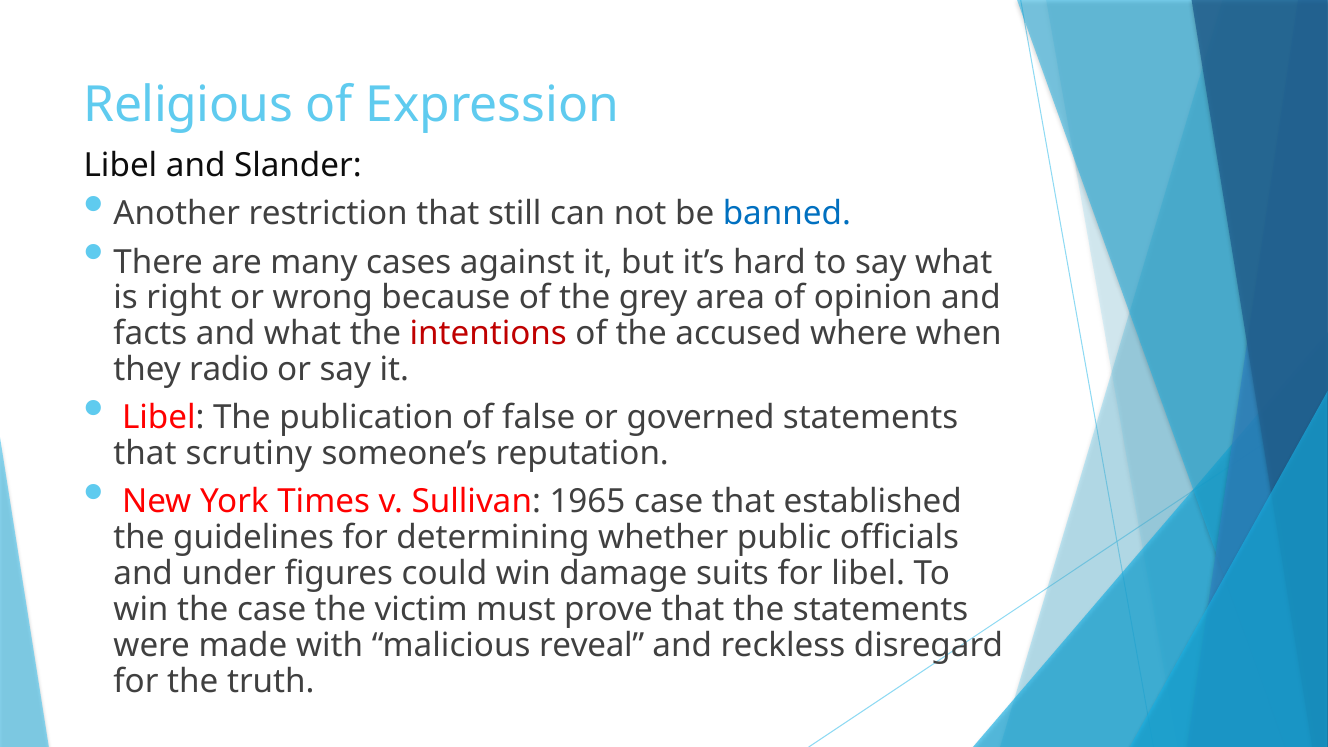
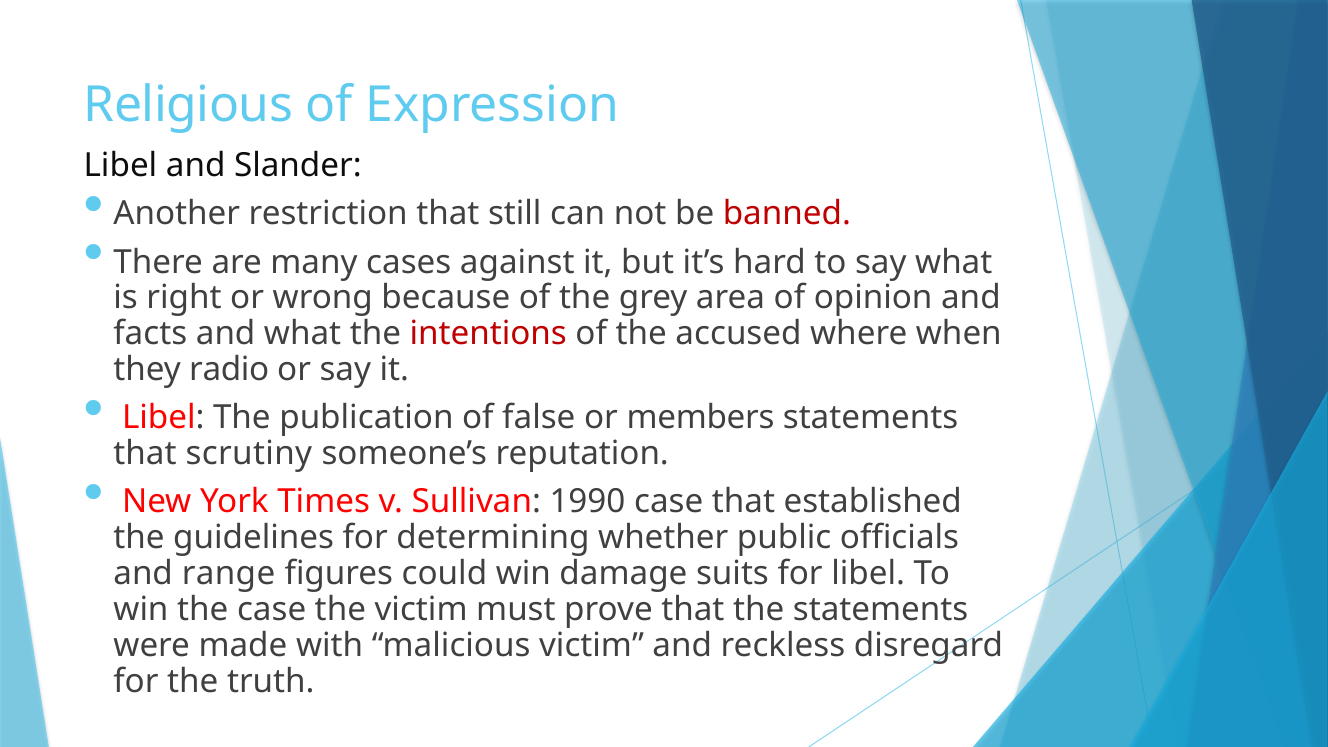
banned colour: blue -> red (787, 214)
governed: governed -> members (701, 418)
1965: 1965 -> 1990 (587, 502)
under: under -> range (229, 574)
malicious reveal: reveal -> victim (592, 645)
